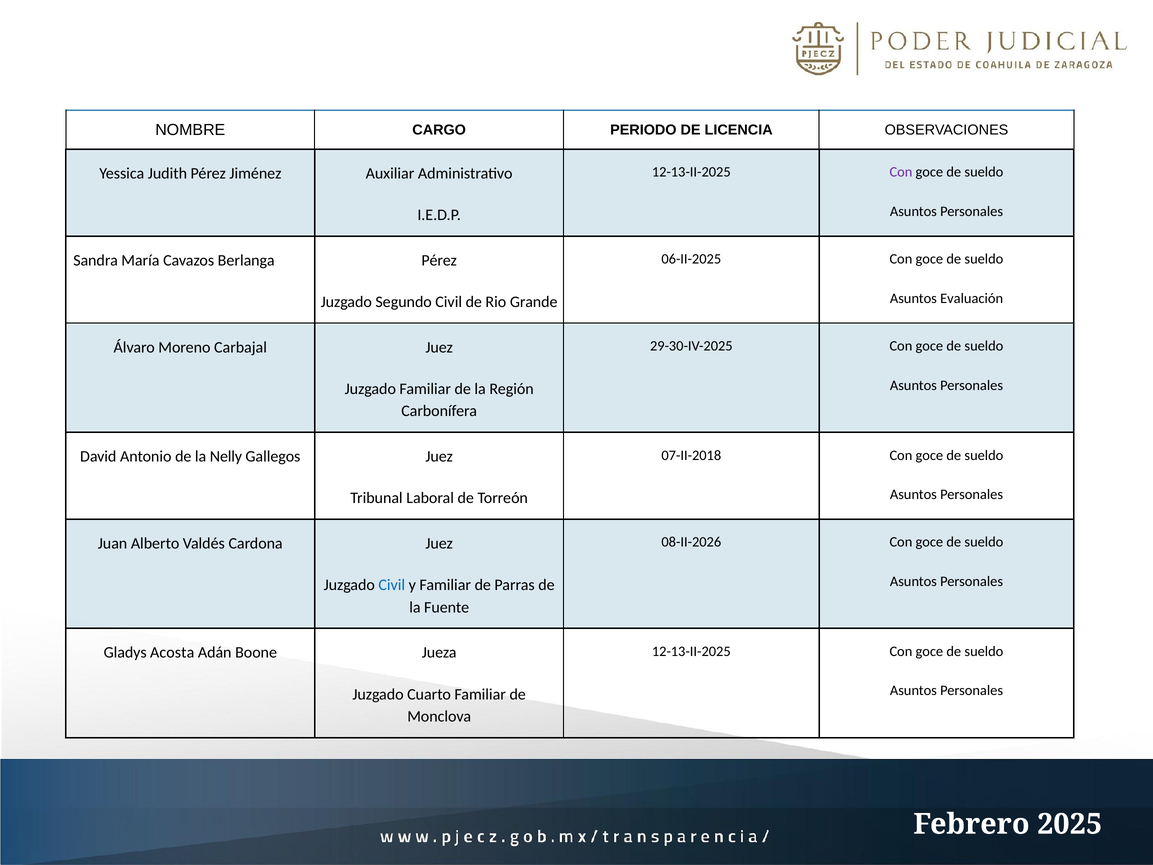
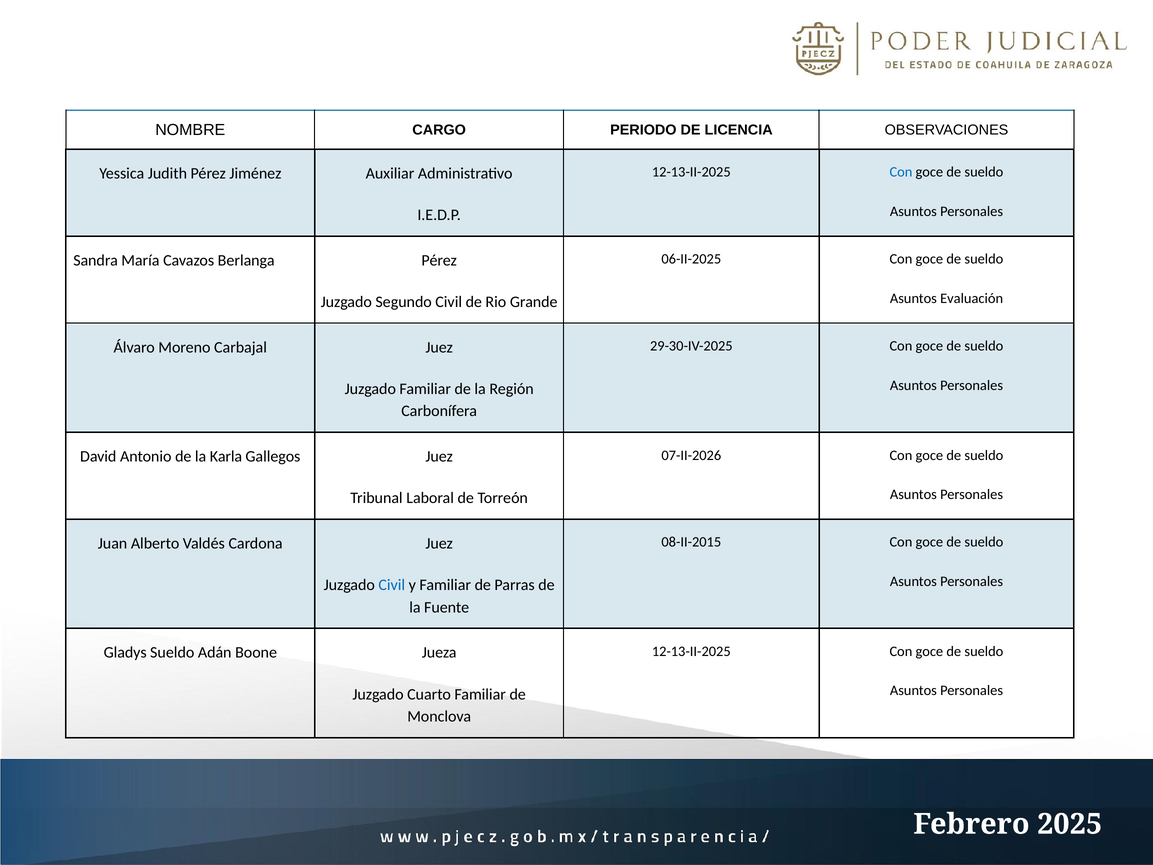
Con colour: purple -> blue (901, 172)
07-II-2018: 07-II-2018 -> 07-II-2026 (691, 455)
Nelly: Nelly -> Karla (226, 456)
08-II-2026: 08-II-2026 -> 08-II-2015 (691, 542)
Gladys Acosta: Acosta -> Sueldo (172, 653)
